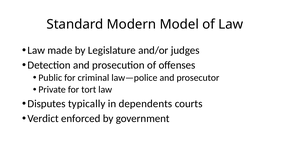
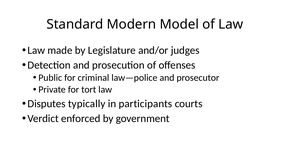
dependents: dependents -> participants (145, 104)
